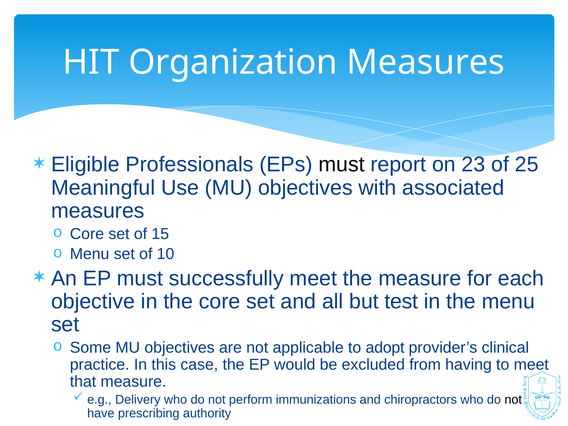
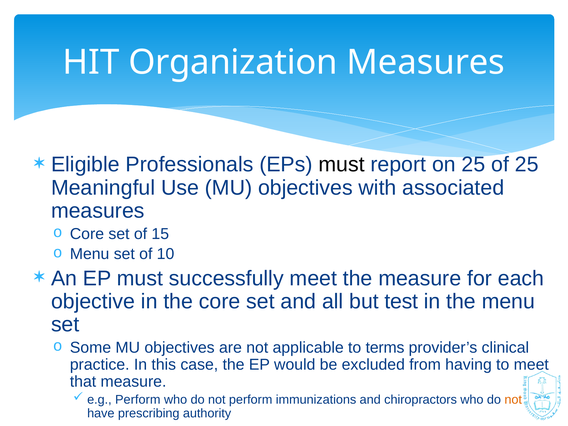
on 23: 23 -> 25 (473, 165)
adopt: adopt -> terms (385, 348)
e.g Delivery: Delivery -> Perform (138, 400)
not colour: black -> orange (513, 400)
